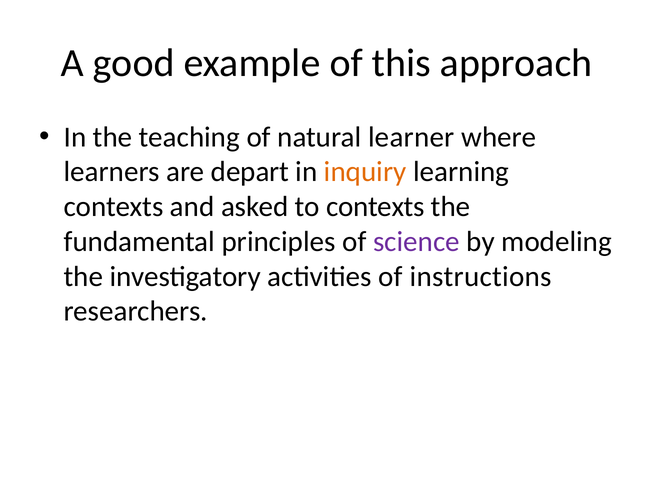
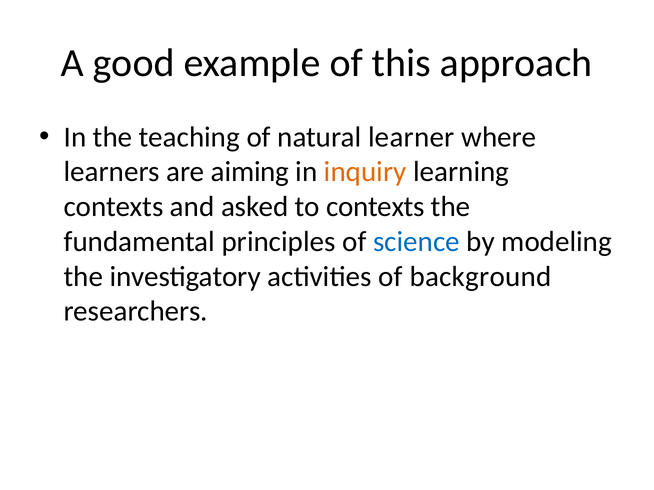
depart: depart -> aiming (250, 172)
science colour: purple -> blue (416, 242)
instructions: instructions -> background (481, 277)
